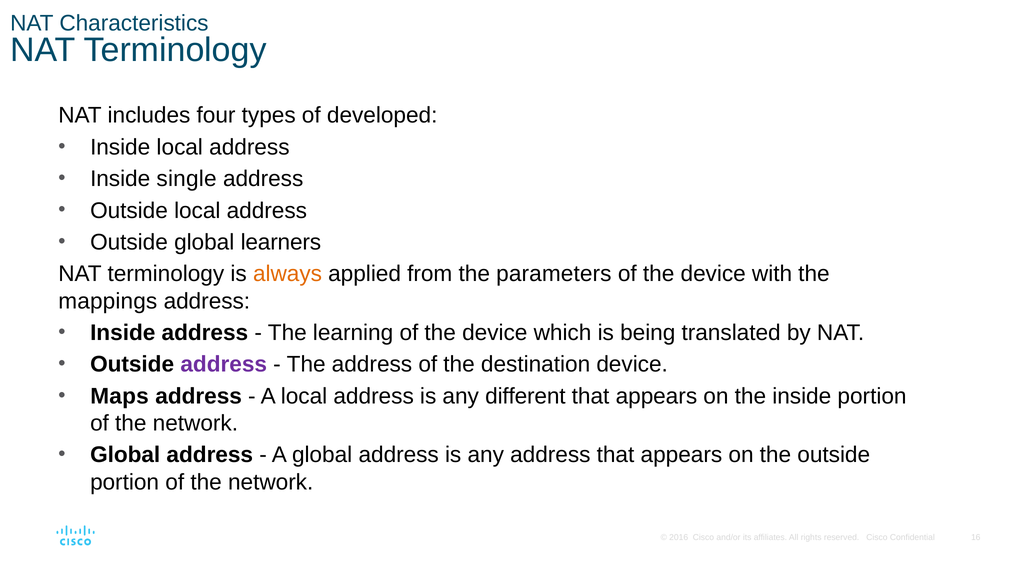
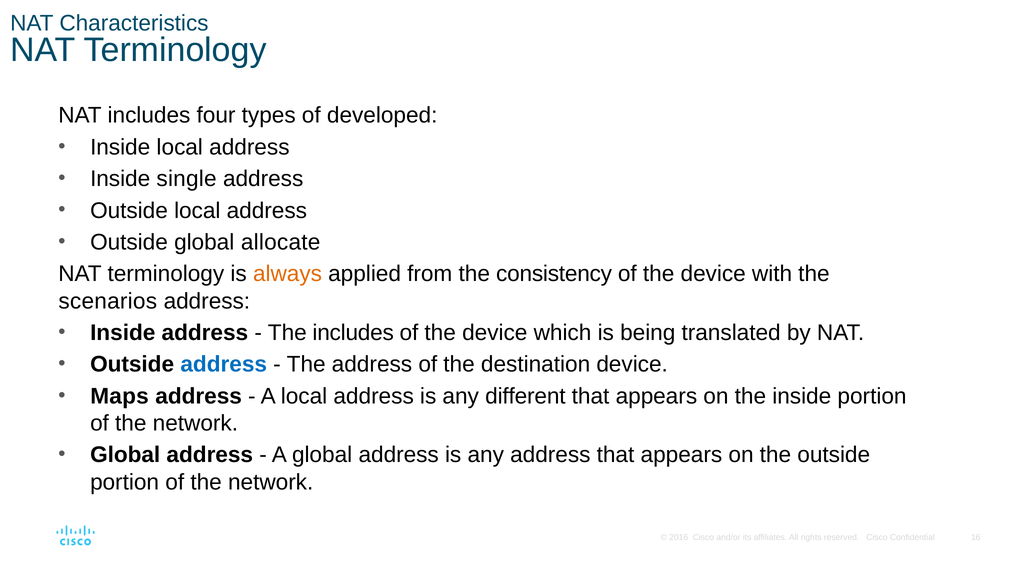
learners: learners -> allocate (281, 242)
parameters: parameters -> consistency (554, 274)
mappings: mappings -> scenarios (108, 301)
The learning: learning -> includes (353, 333)
address colour: purple -> blue (224, 365)
